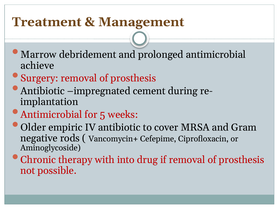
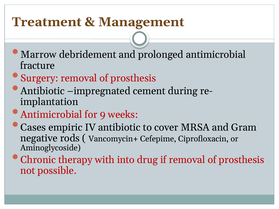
achieve: achieve -> fracture (37, 66)
5: 5 -> 9 (103, 115)
Older: Older -> Cases (33, 127)
